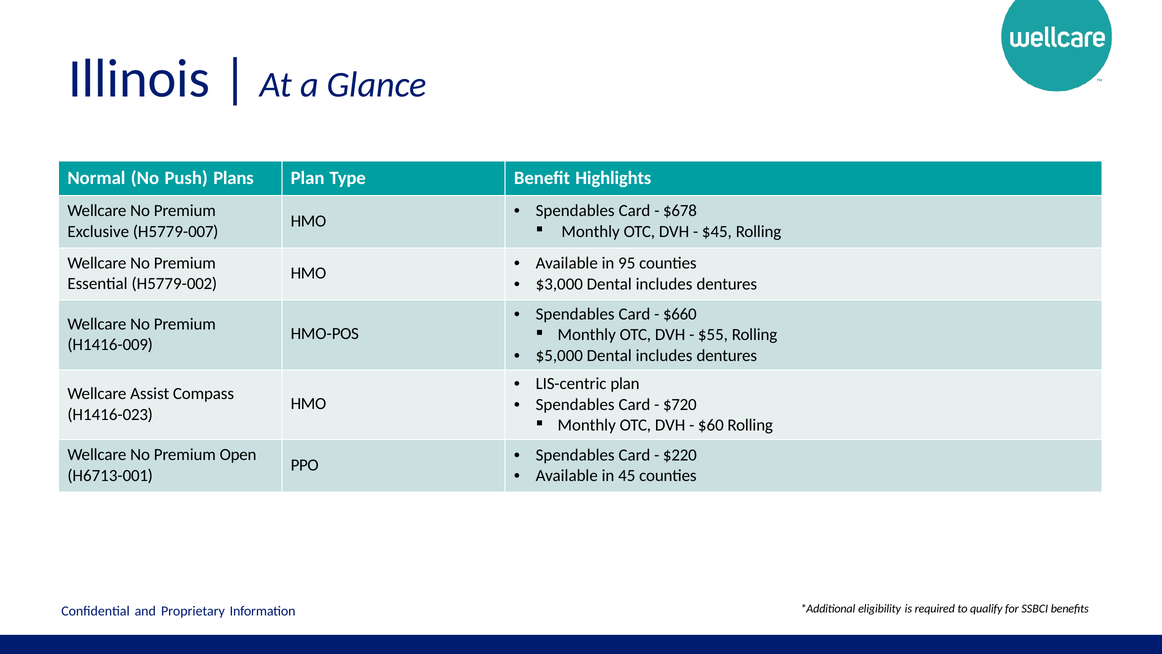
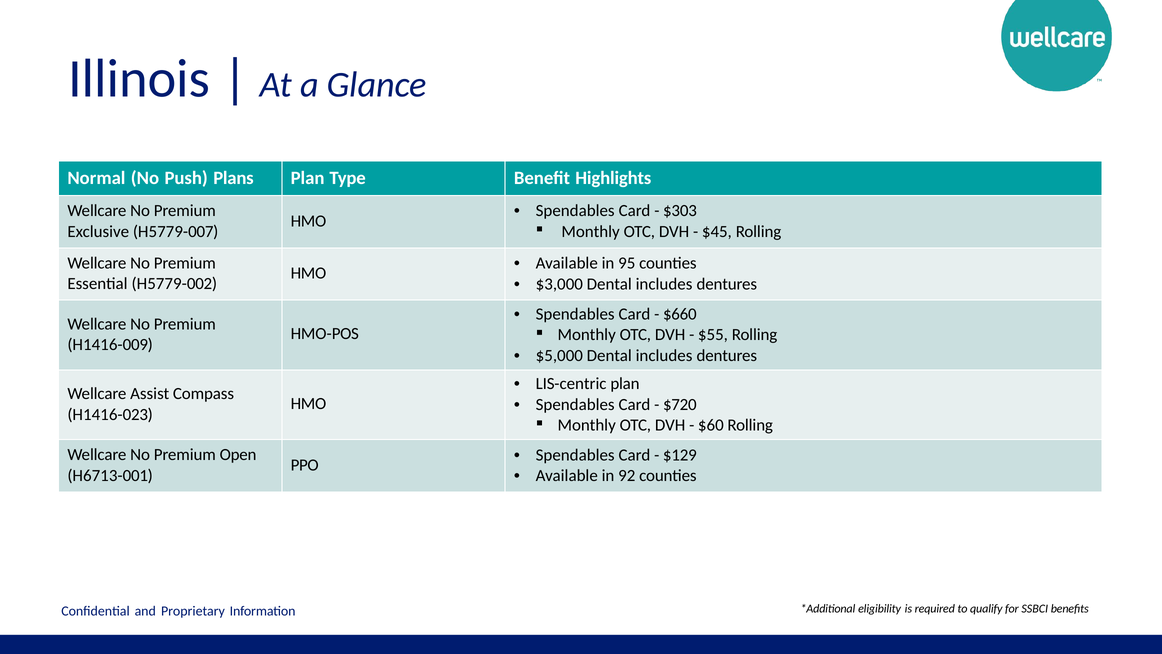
$678: $678 -> $303 (680, 211)
$220: $220 -> $129 (680, 455)
45: 45 -> 92 (627, 476)
